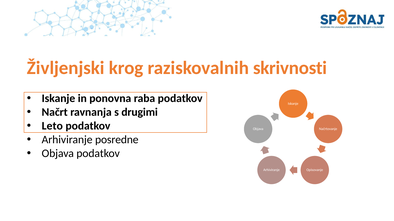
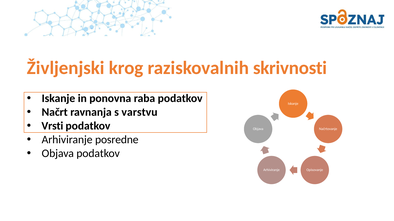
drugimi: drugimi -> varstvu (140, 112)
Leto: Leto -> Vrsti (52, 126)
